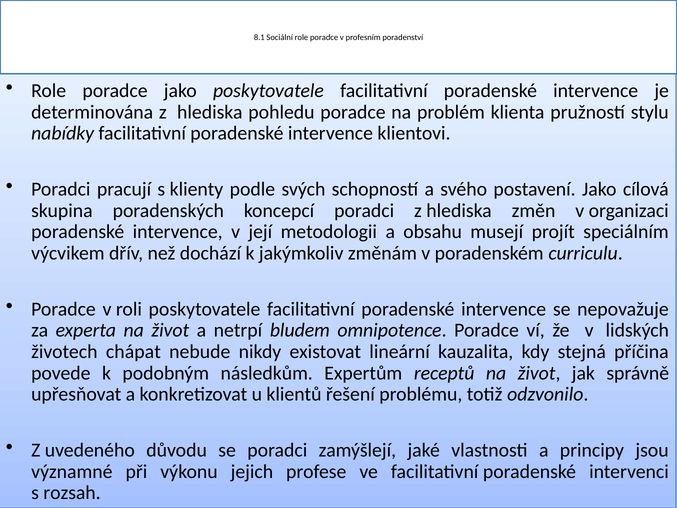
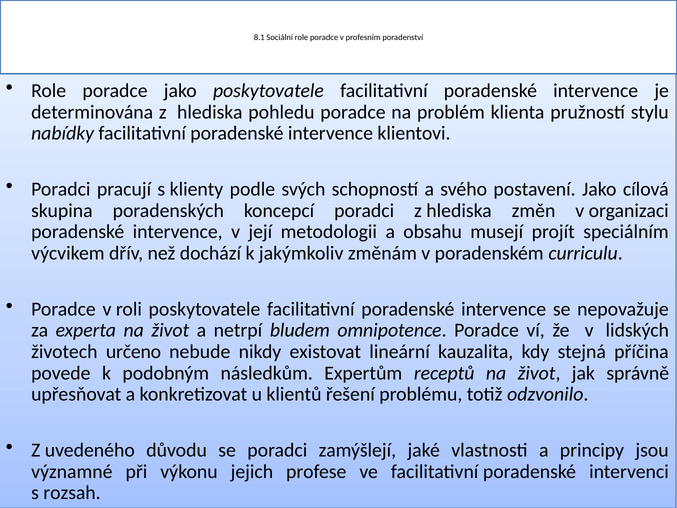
chápat: chápat -> určeno (134, 352)
